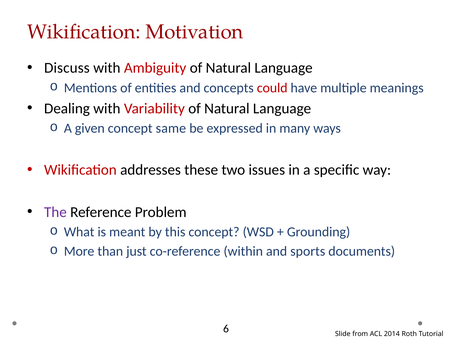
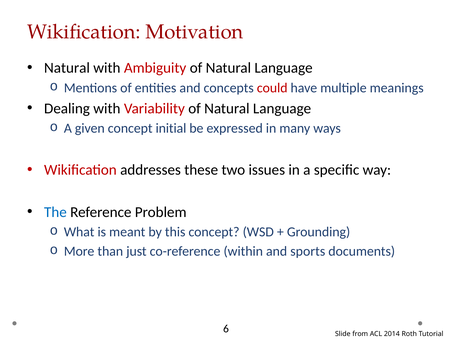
Discuss: Discuss -> Natural (67, 68)
same: same -> initial (171, 128)
The colour: purple -> blue (55, 212)
